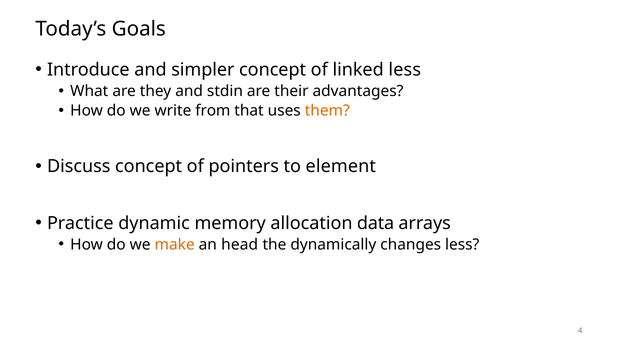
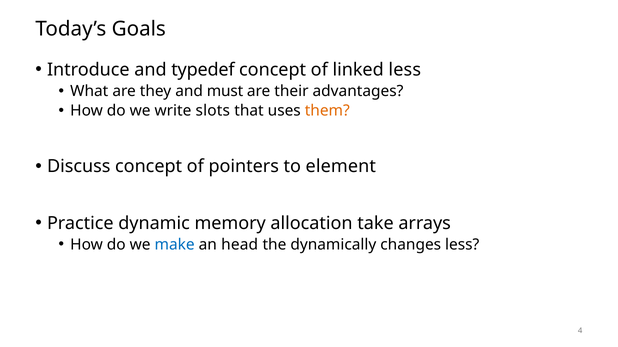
simpler: simpler -> typedef (203, 70)
stdin: stdin -> must (225, 91)
from: from -> slots (213, 111)
data: data -> take (376, 224)
make colour: orange -> blue (175, 245)
